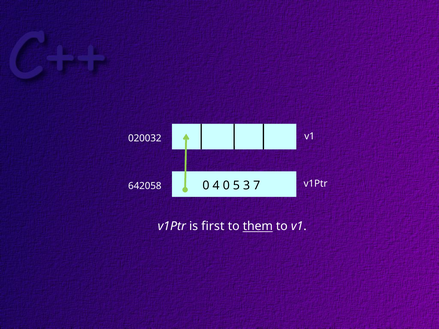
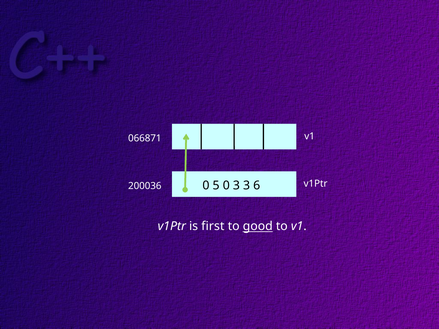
020032: 020032 -> 066871 (145, 138)
4: 4 -> 5 (216, 185)
0 5: 5 -> 3 (236, 185)
7: 7 -> 6 (257, 185)
642058: 642058 -> 200036 (145, 186)
them: them -> good (258, 226)
